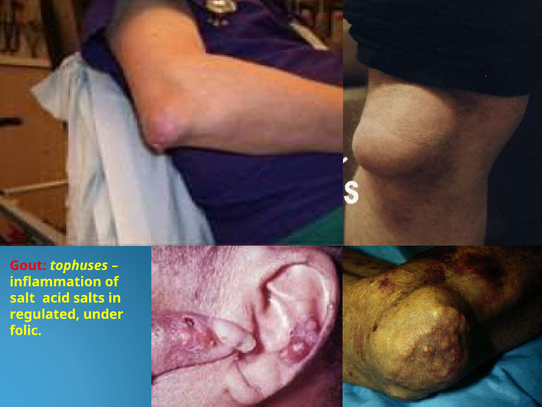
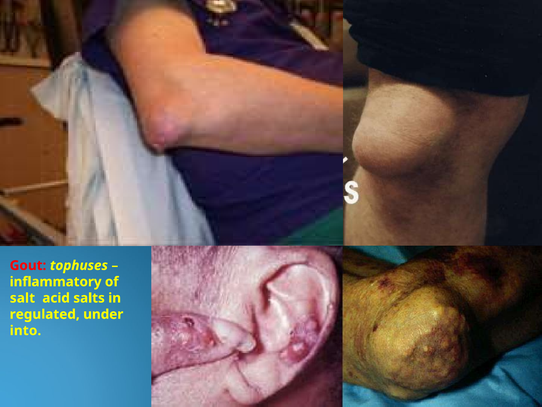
inflammation: inflammation -> inflammatory (56, 281)
folic: folic -> into (25, 330)
